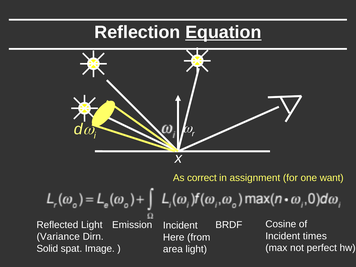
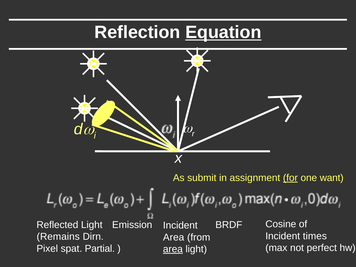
correct: correct -> submit (202, 178)
for underline: none -> present (290, 178)
Variance: Variance -> Remains (58, 237)
Here: Here -> Area (174, 237)
Solid: Solid -> Pixel (47, 249)
Image: Image -> Partial (100, 249)
area underline: none -> present (173, 249)
